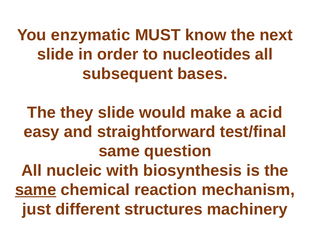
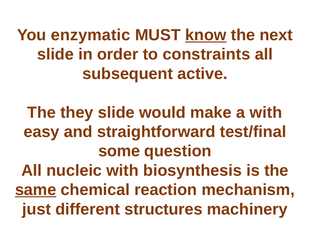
know underline: none -> present (206, 35)
nucleotides: nucleotides -> constraints (206, 54)
bases: bases -> active (202, 74)
a acid: acid -> with (266, 113)
same: same -> some (119, 151)
